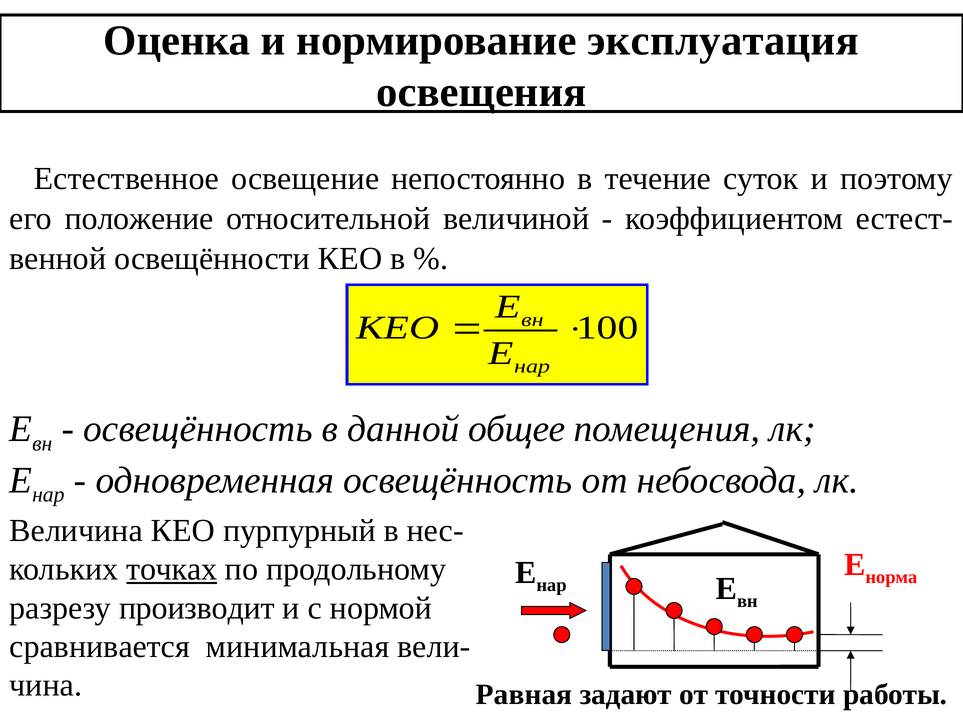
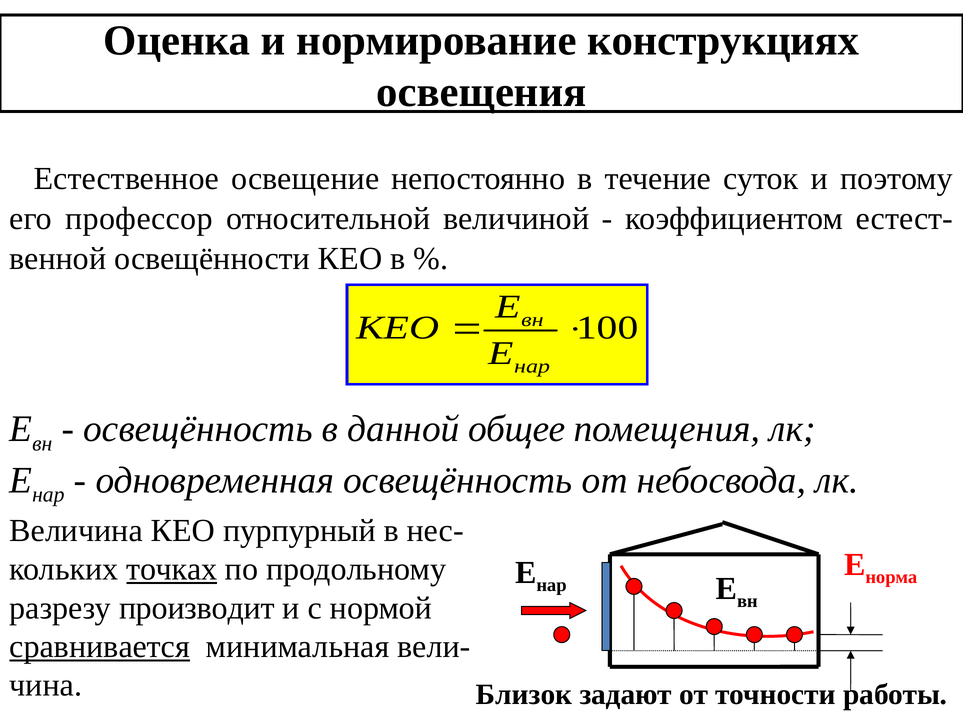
эксплуатация: эксплуатация -> конструкциях (723, 40)
положение: положение -> профессор (139, 218)
сравнивается underline: none -> present (100, 646)
Равная: Равная -> Близок (524, 694)
